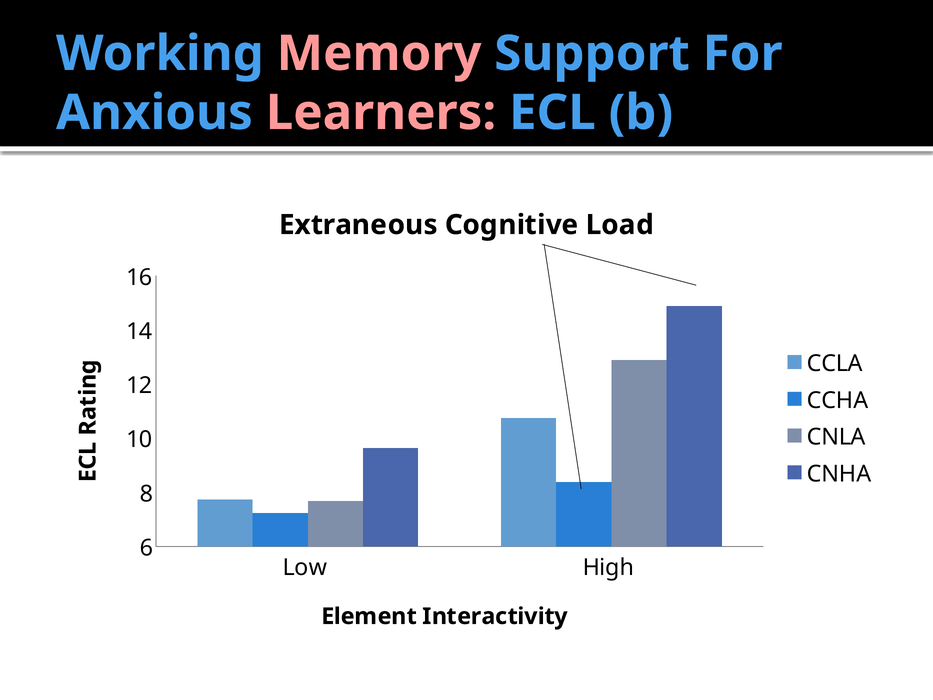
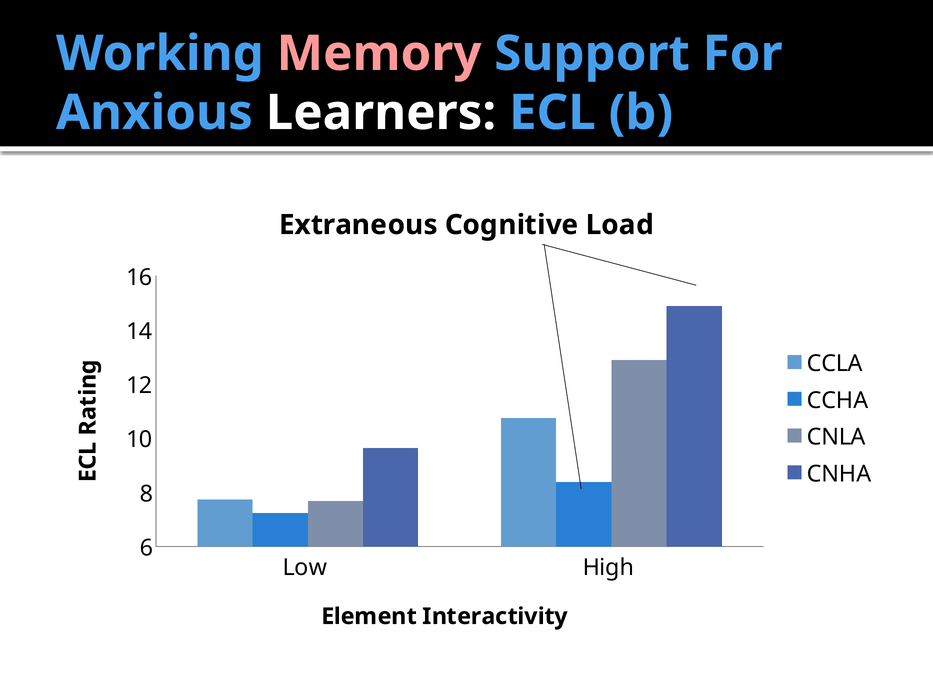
Learners colour: pink -> white (381, 113)
